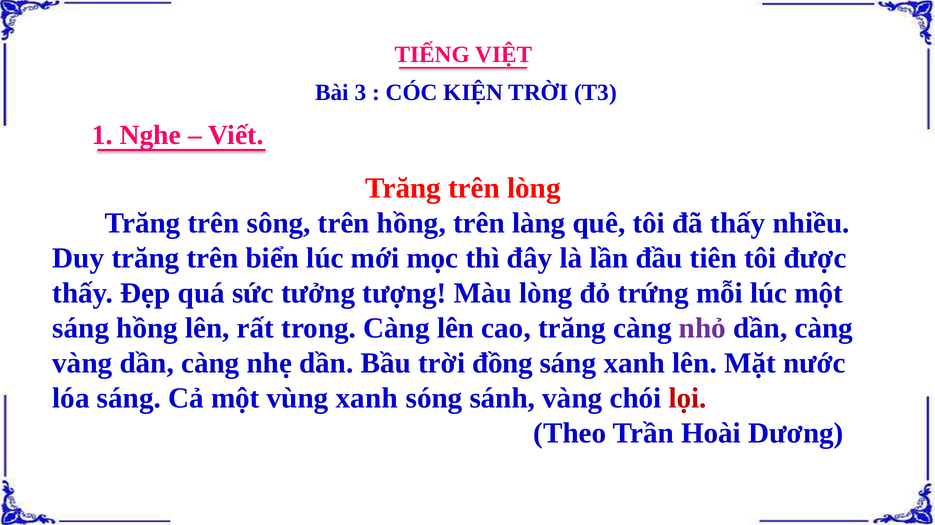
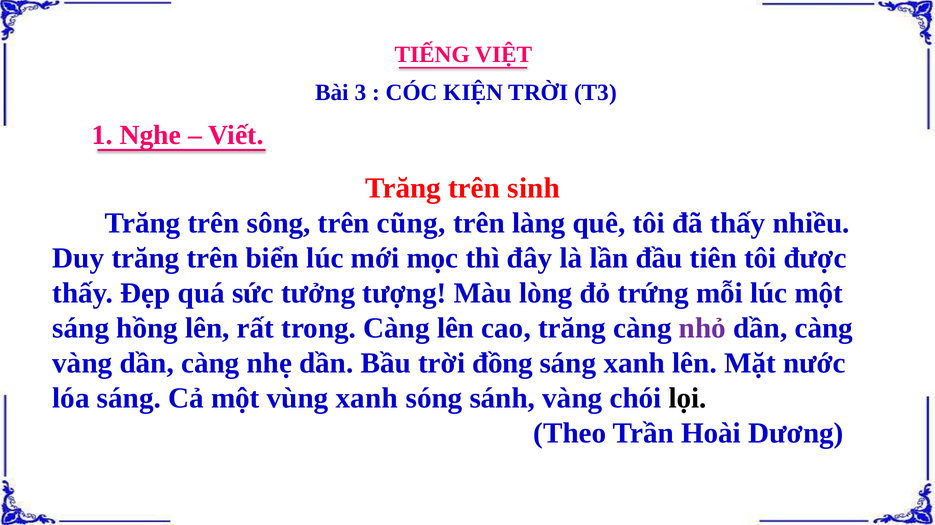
trên lòng: lòng -> sinh (534, 188)
trên hồng: hồng -> cũng (411, 223)
lọi colour: red -> black (688, 399)
